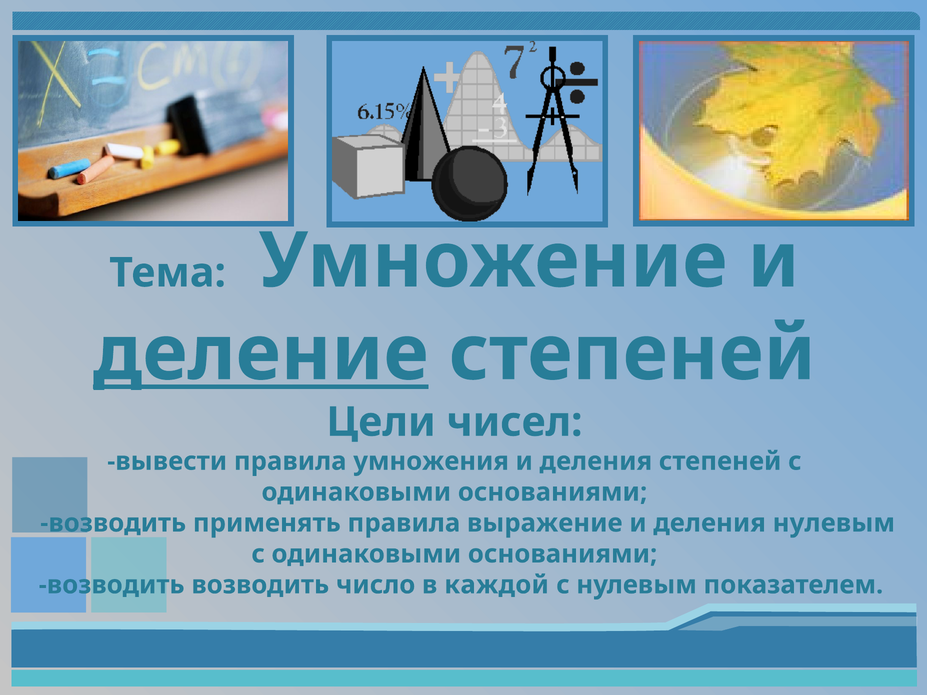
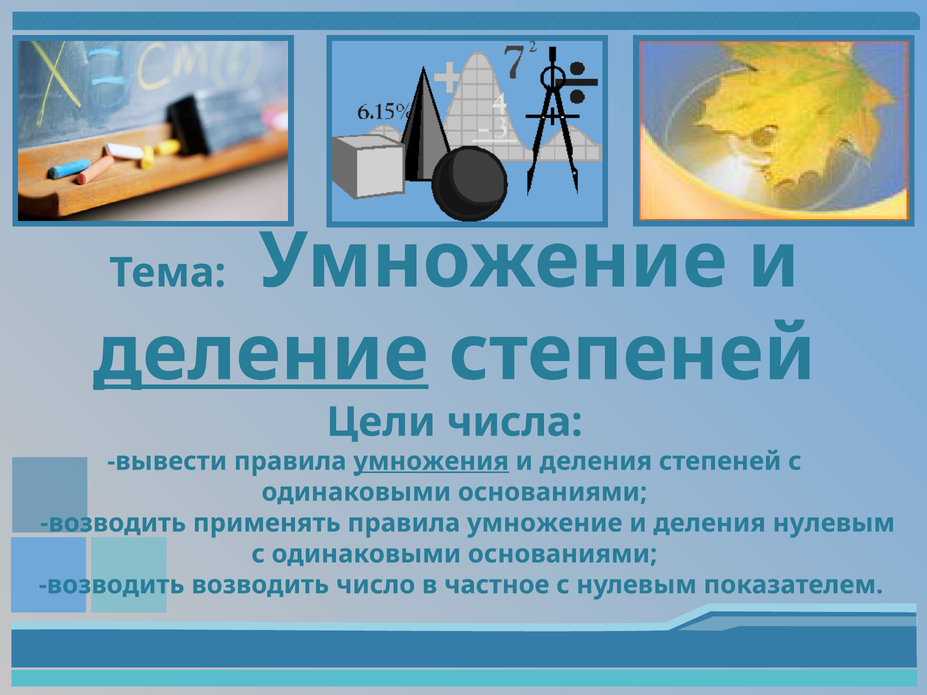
чисел: чисел -> числа (515, 422)
умножения underline: none -> present (431, 461)
правила выражение: выражение -> умножение (545, 523)
каждой: каждой -> частное (497, 585)
